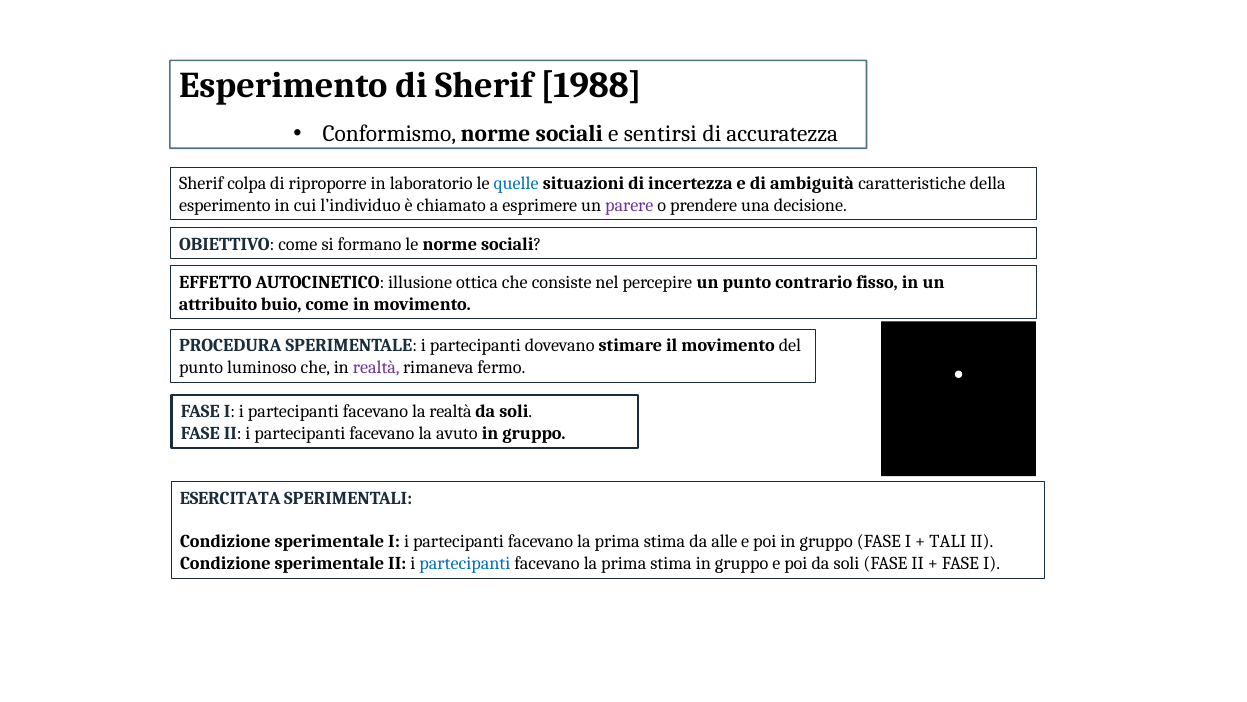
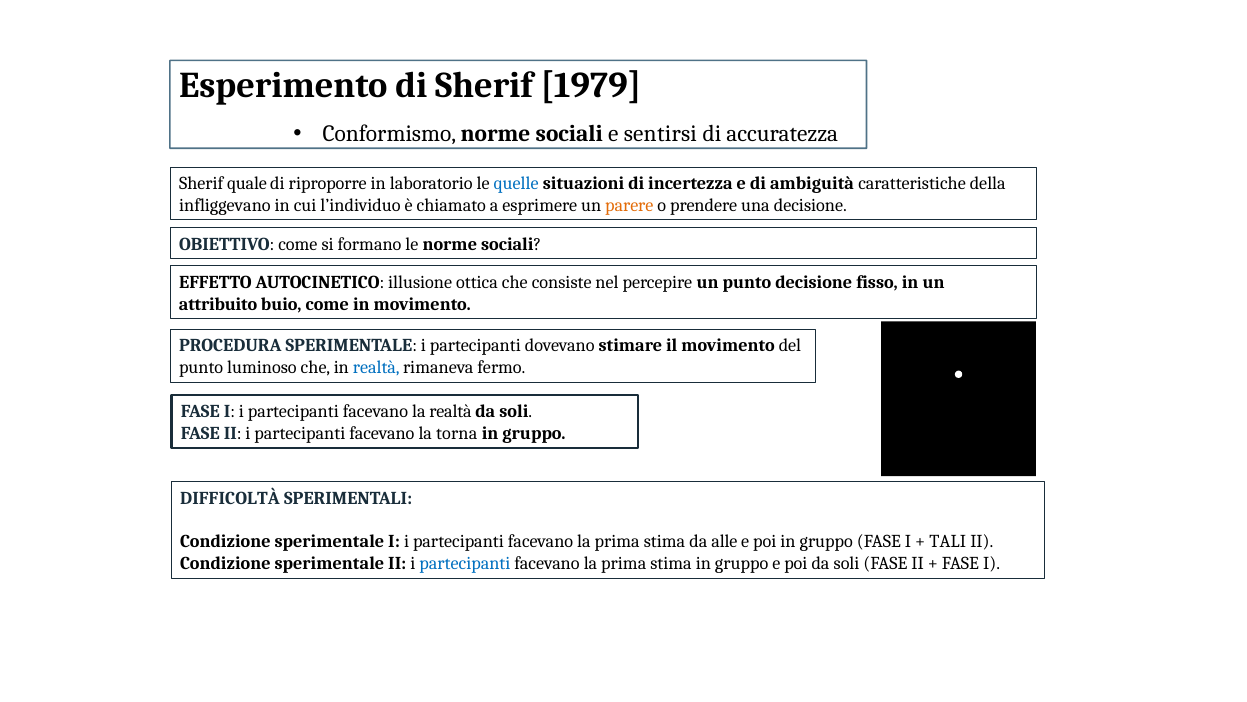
1988: 1988 -> 1979 (591, 85)
colpa: colpa -> quale (247, 183)
esperimento: esperimento -> infliggevano (225, 205)
parere colour: purple -> orange (629, 205)
punto contrario: contrario -> decisione (814, 282)
realtà colour: purple -> blue (376, 367)
avuto: avuto -> torna (457, 433)
ESERCITATA: ESERCITATA -> DIFFICOLTÀ (230, 498)
